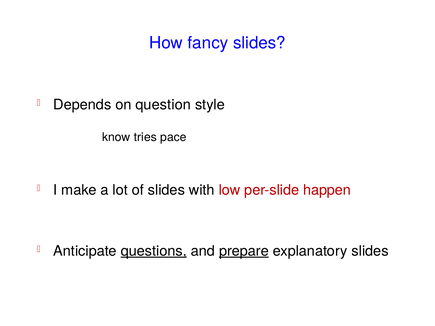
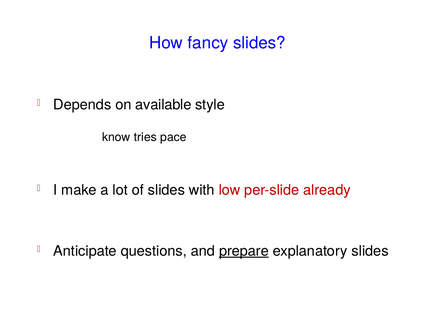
question: question -> available (163, 105)
happen: happen -> already (327, 190)
questions underline: present -> none (154, 251)
